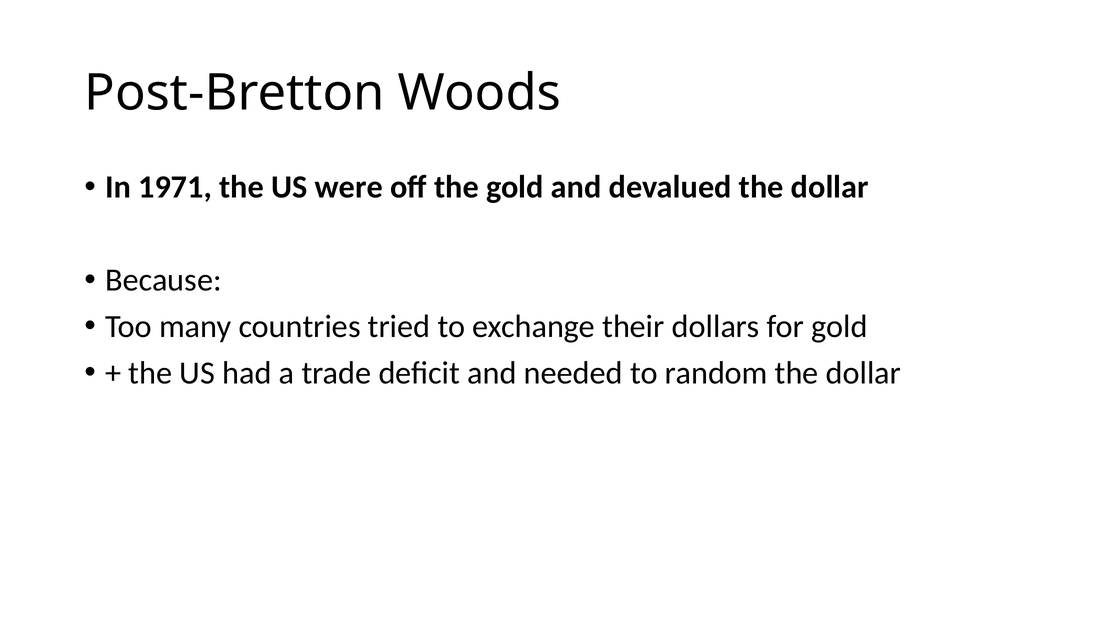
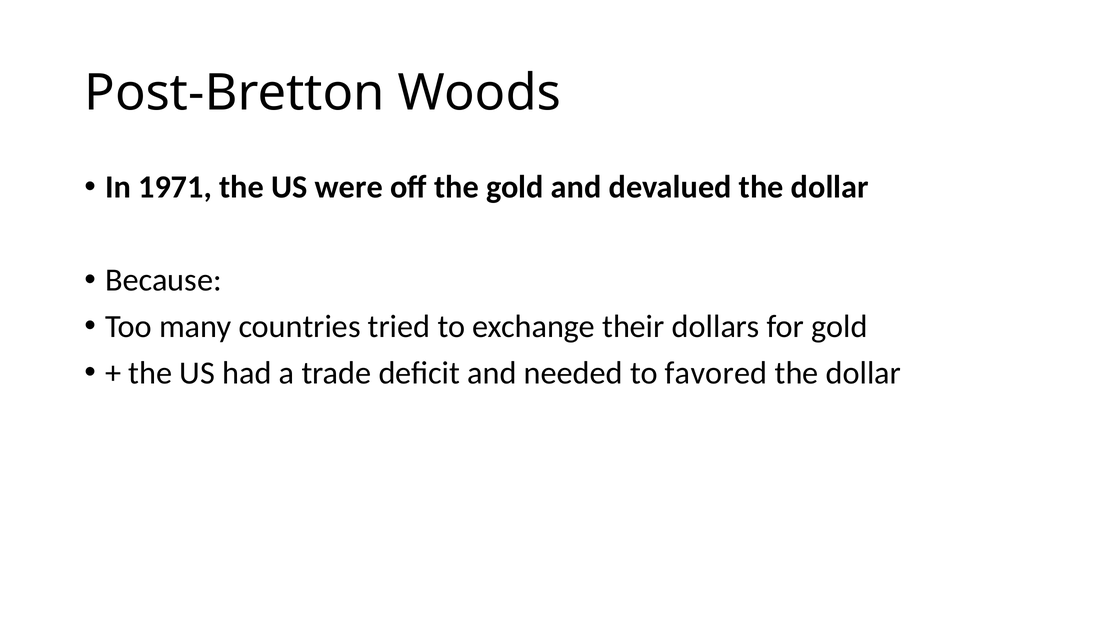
random: random -> favored (716, 373)
